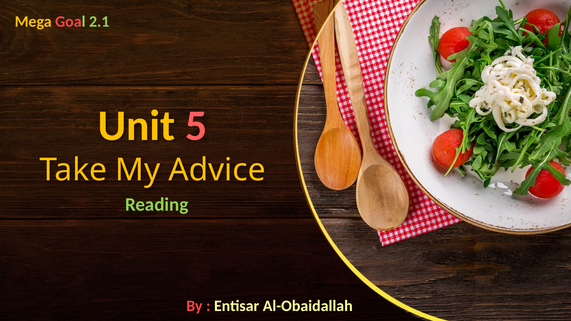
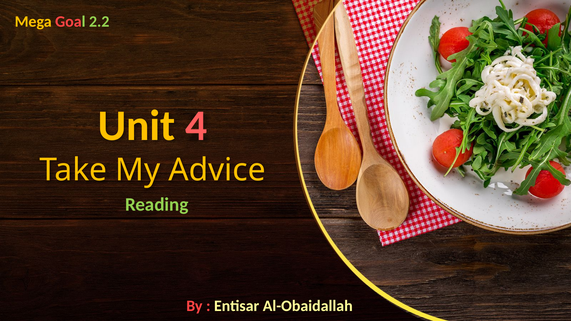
2.1: 2.1 -> 2.2 (99, 22)
5: 5 -> 4 (196, 126)
